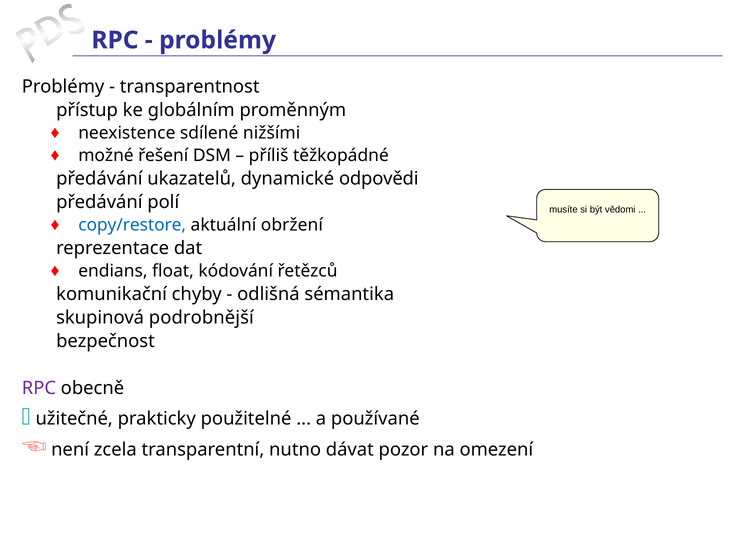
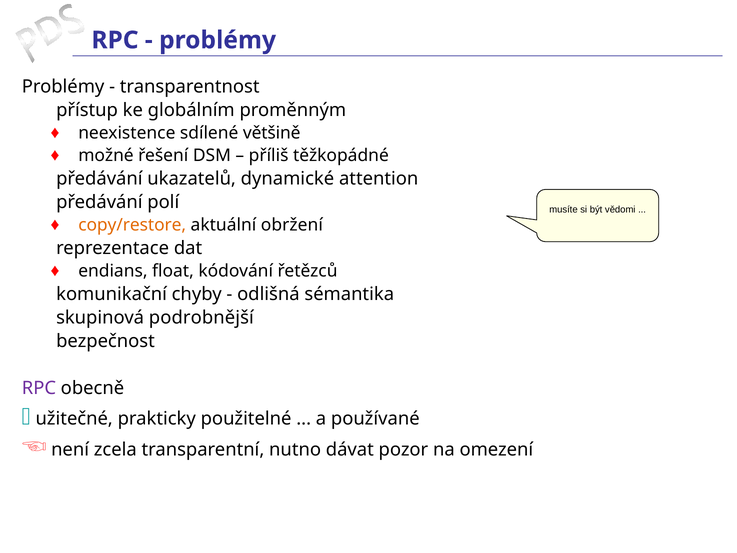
nižšími: nižšími -> většině (272, 133)
odpovědi: odpovědi -> attention (379, 178)
copy/restore colour: blue -> orange (132, 225)
